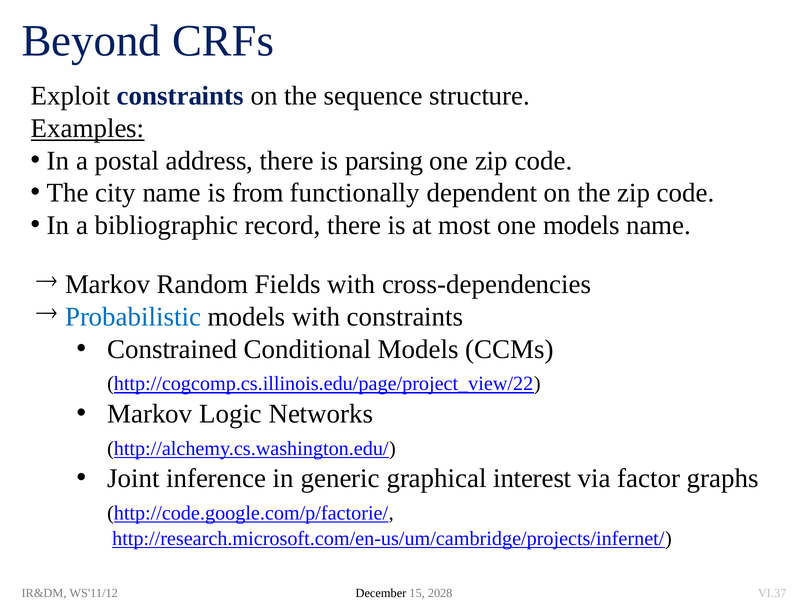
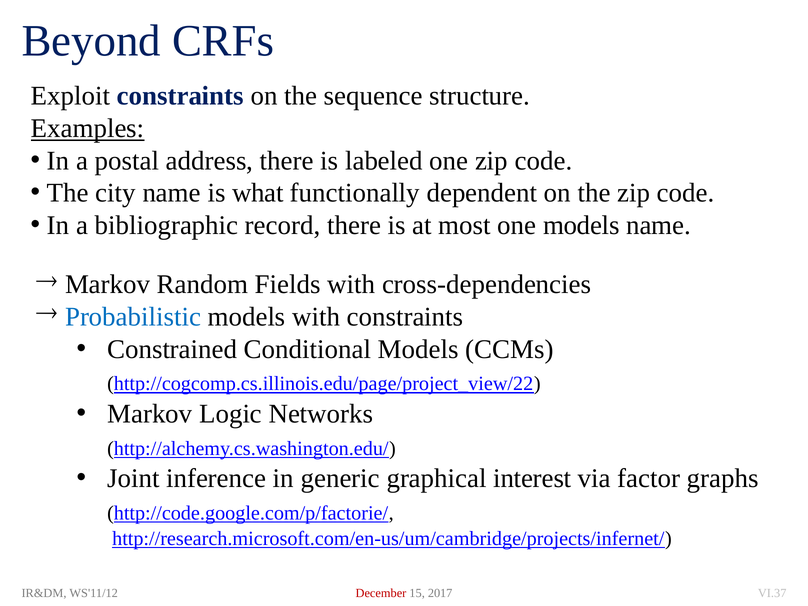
parsing: parsing -> labeled (384, 161)
from: from -> what (258, 193)
December colour: black -> red (381, 593)
2028: 2028 -> 2017 (440, 593)
